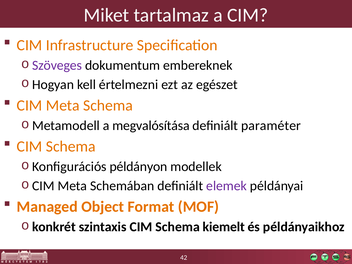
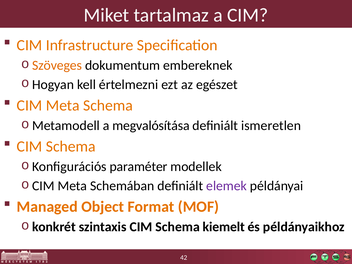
Szöveges colour: purple -> orange (57, 65)
paraméter: paraméter -> ismeretlen (271, 126)
példányon: példányon -> paraméter (139, 167)
